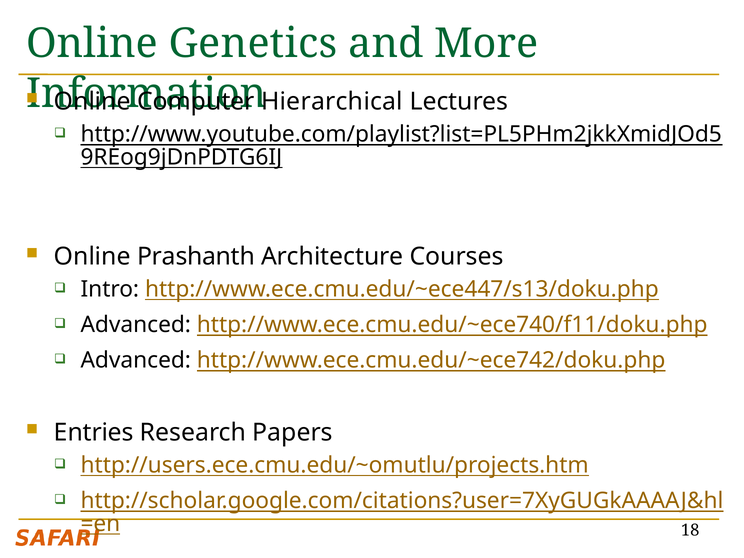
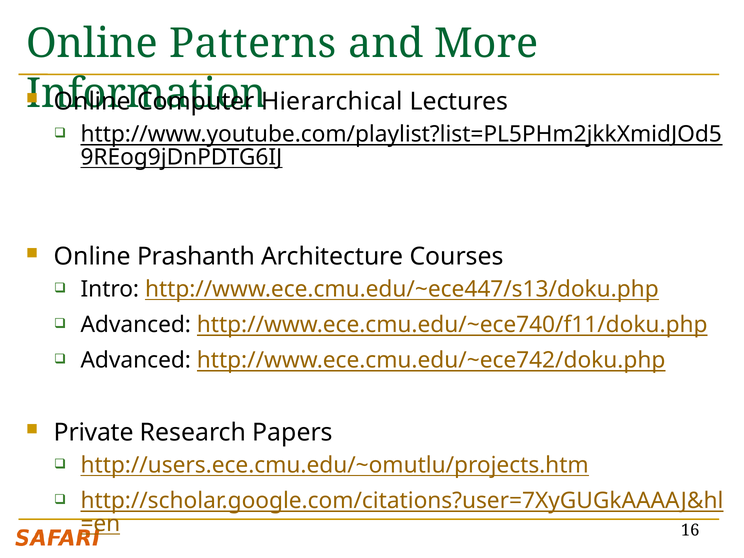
Genetics: Genetics -> Patterns (253, 44)
Entries: Entries -> Private (94, 432)
18: 18 -> 16 (690, 530)
